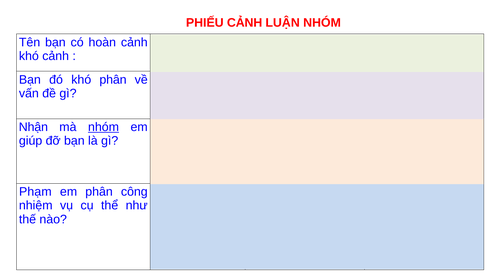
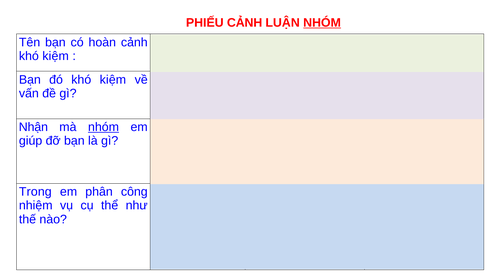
NHÓM underline: none -> present (322, 23)
cảnh: cảnh -> kiệm (56, 56)
đó khó phân: phân -> kiệm (113, 80)
Phạm: Phạm -> Trong (35, 192)
